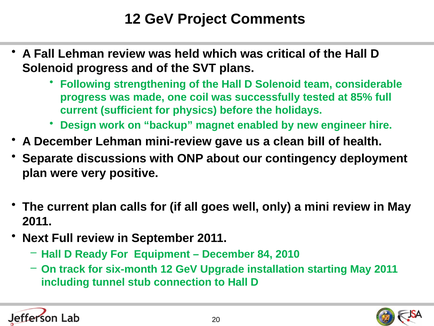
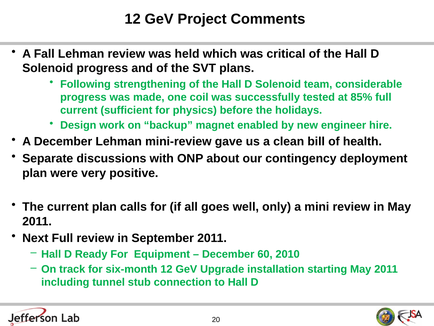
84: 84 -> 60 (265, 254)
